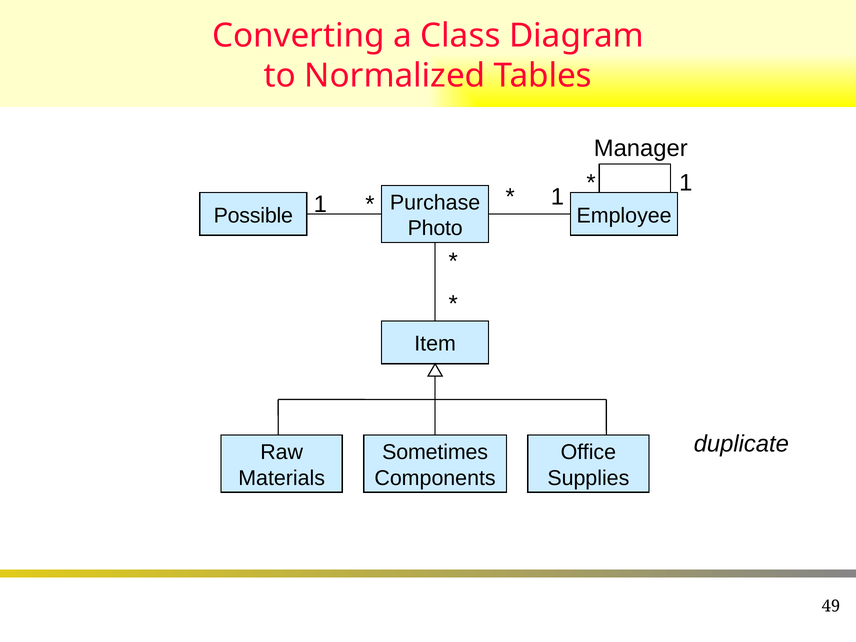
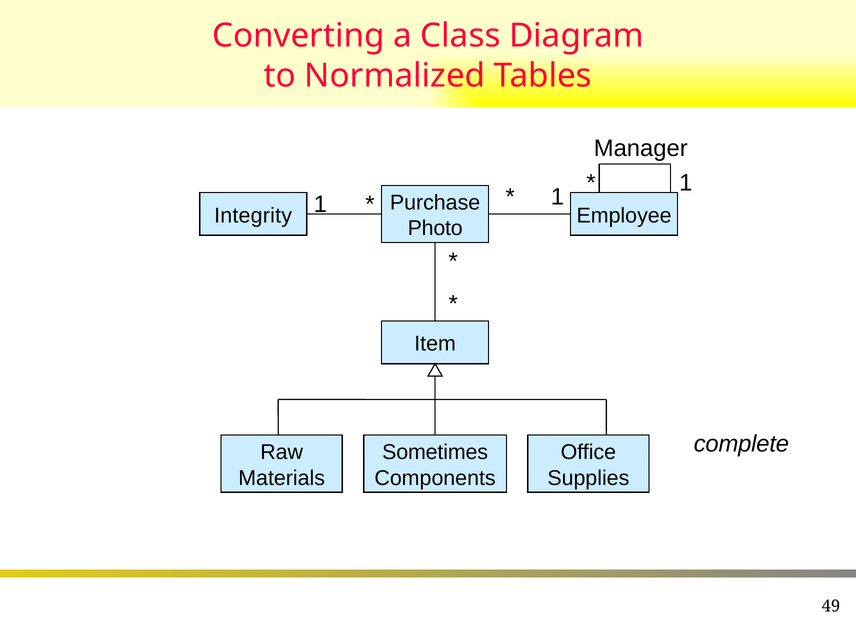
Possible: Possible -> Integrity (253, 215)
duplicate: duplicate -> complete (741, 444)
